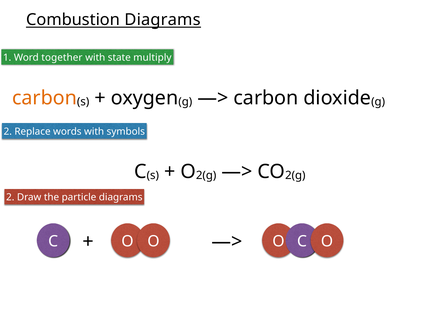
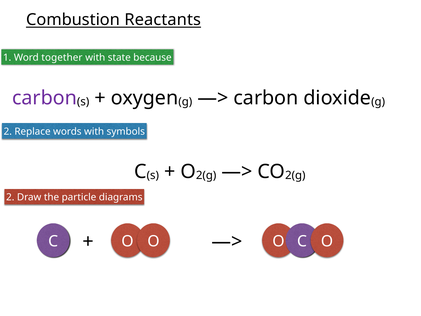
Combustion Diagrams: Diagrams -> Reactants (163, 20)
multiply: multiply -> because (152, 58)
carbon colour: orange -> purple (45, 98)
